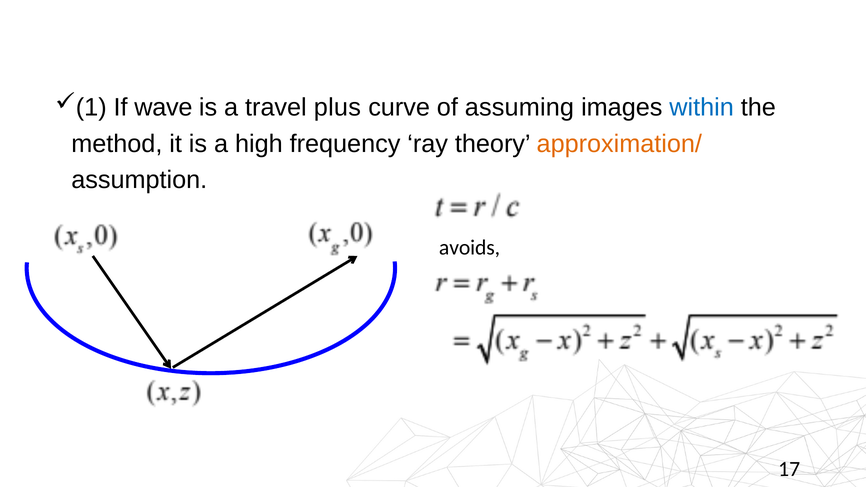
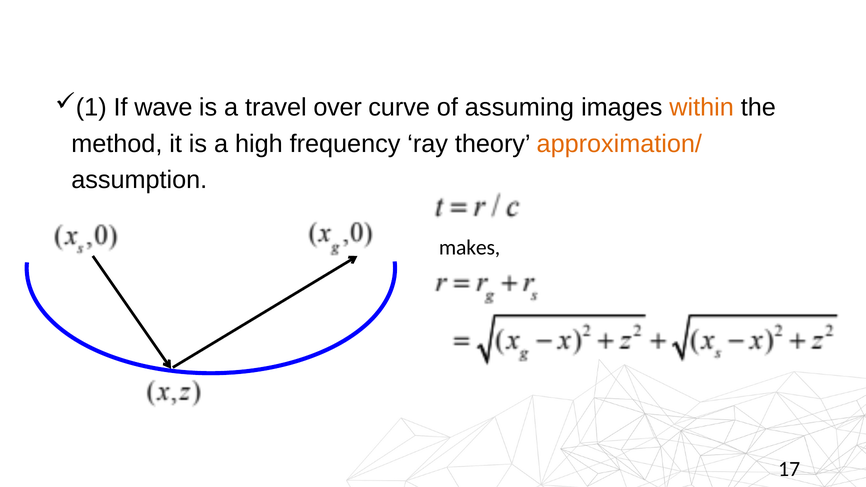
plus: plus -> over (338, 107)
within colour: blue -> orange (702, 107)
avoids: avoids -> makes (470, 248)
